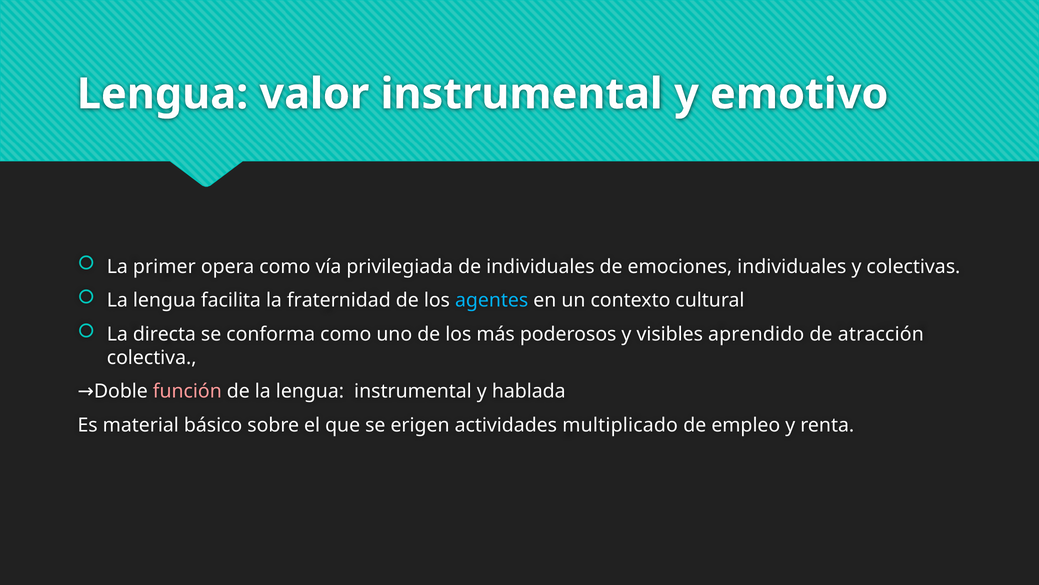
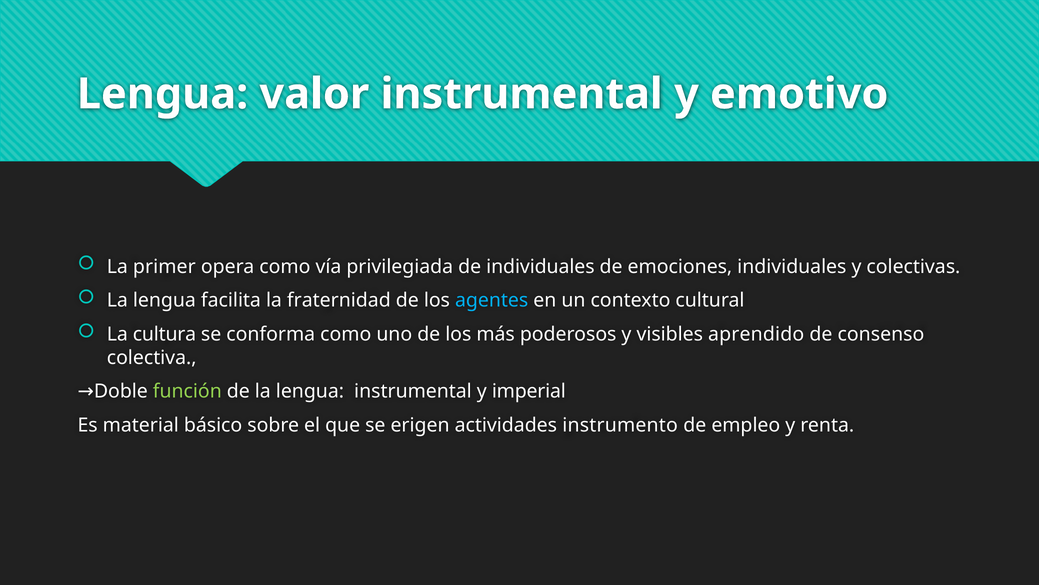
directa: directa -> cultura (164, 334)
atracción: atracción -> consenso (881, 334)
función colour: pink -> light green (187, 391)
hablada: hablada -> imperial (529, 391)
multiplicado: multiplicado -> instrumento (620, 425)
